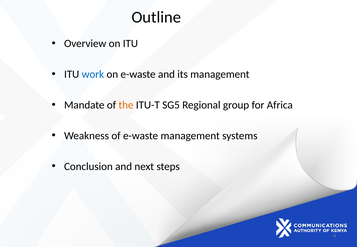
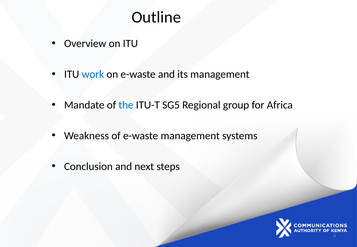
the colour: orange -> blue (126, 105)
